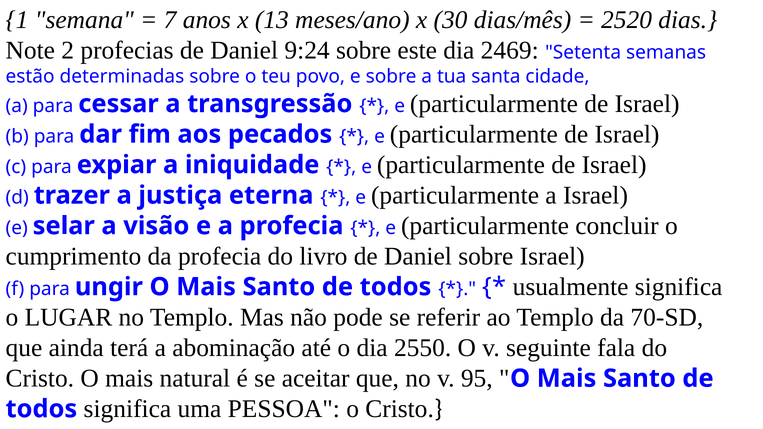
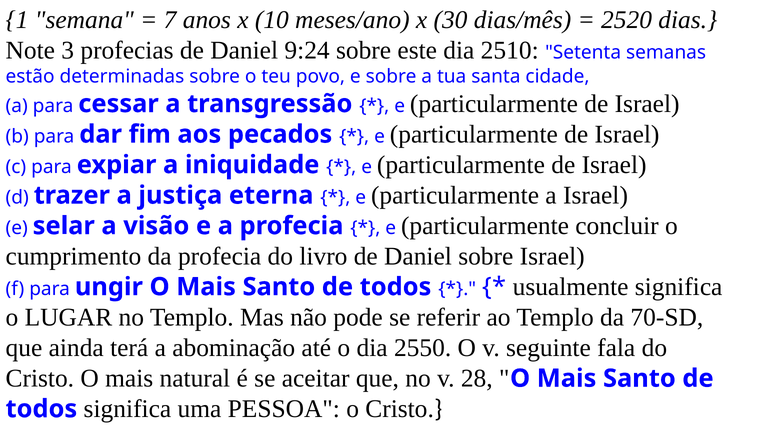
13: 13 -> 10 (272, 20)
2: 2 -> 3 (68, 50)
2469: 2469 -> 2510 (510, 50)
95: 95 -> 28 (477, 379)
